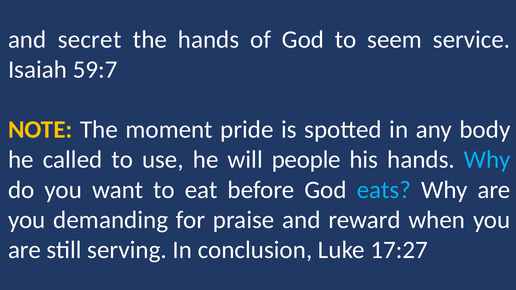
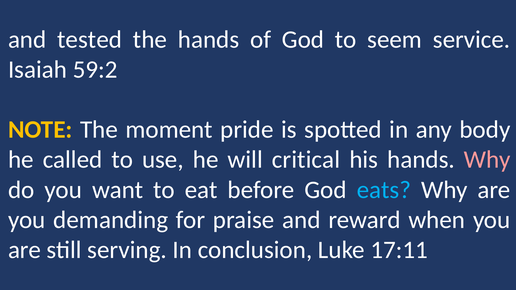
secret: secret -> tested (90, 39)
59:7: 59:7 -> 59:2 (95, 70)
people: people -> critical (306, 160)
Why colour: light blue -> pink (487, 160)
17:27: 17:27 -> 17:11 (399, 250)
